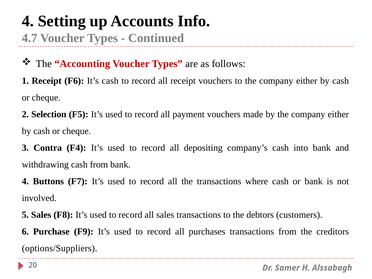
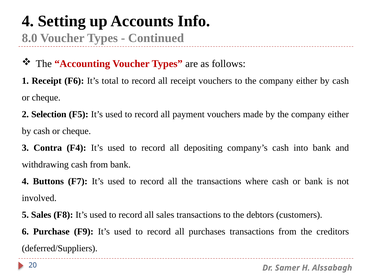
4.7: 4.7 -> 8.0 (30, 38)
It’s cash: cash -> total (110, 81)
options/Suppliers: options/Suppliers -> deferred/Suppliers (60, 248)
